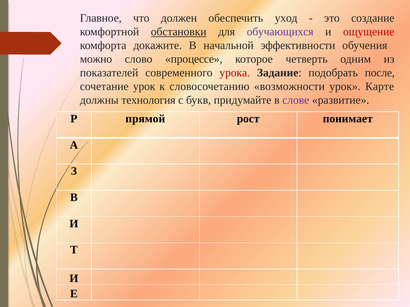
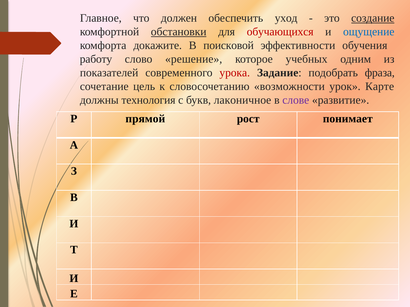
создание underline: none -> present (373, 18)
обучающихся colour: purple -> red (280, 32)
ощущение colour: red -> blue (369, 32)
начальной: начальной -> поисковой (229, 45)
можно: можно -> работу (96, 59)
процессе: процессе -> решение (194, 59)
четверть: четверть -> учебных (307, 59)
после: после -> фраза (380, 73)
сочетание урок: урок -> цель (144, 87)
придумайте: придумайте -> лаконичное (243, 100)
